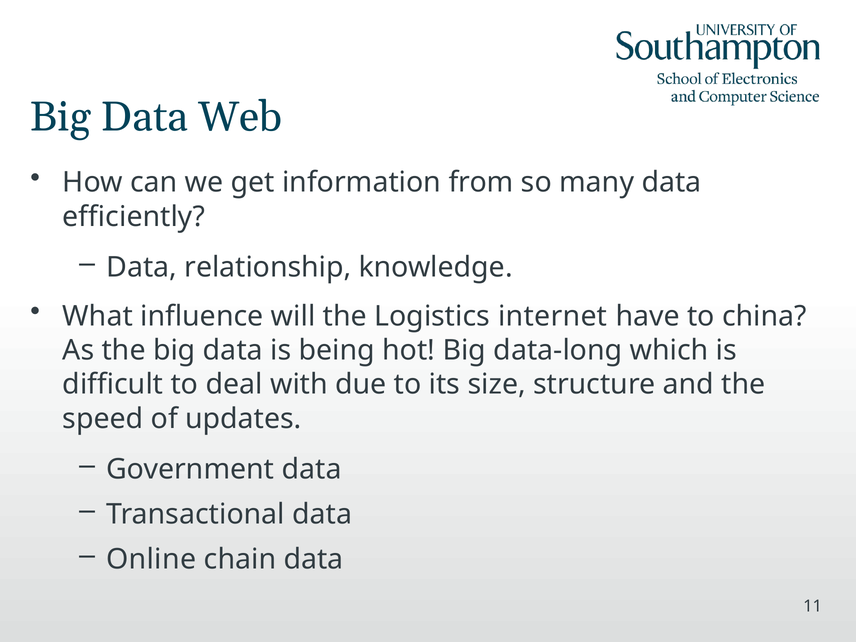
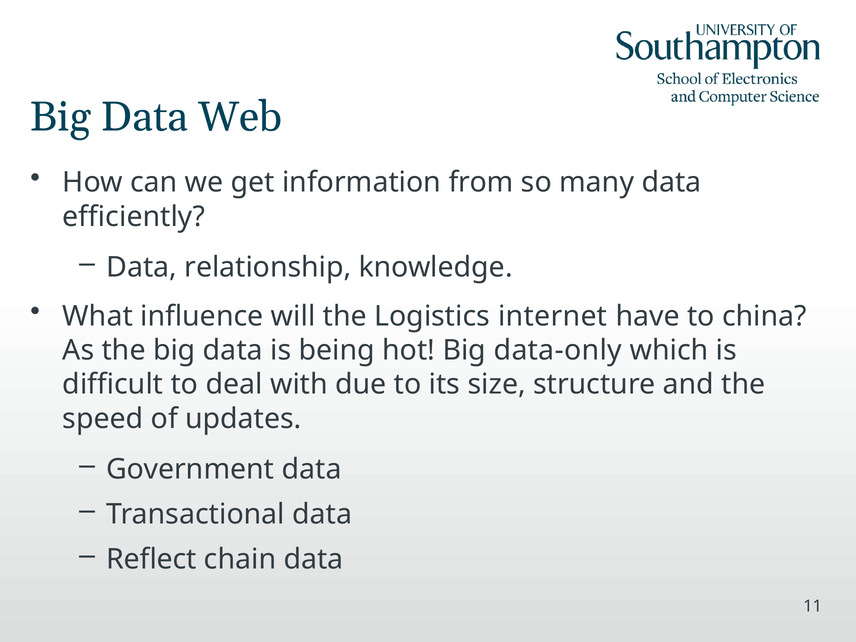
data-long: data-long -> data-only (558, 350)
Online: Online -> Reflect (151, 559)
